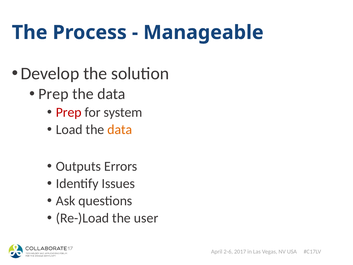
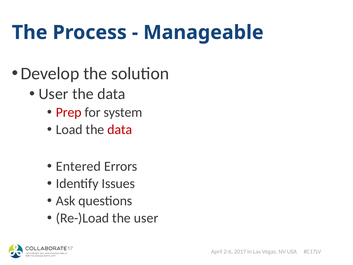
Prep: Prep -> User (53, 94)
data colour: orange -> red (120, 129)
Outputs: Outputs -> Entered (78, 166)
